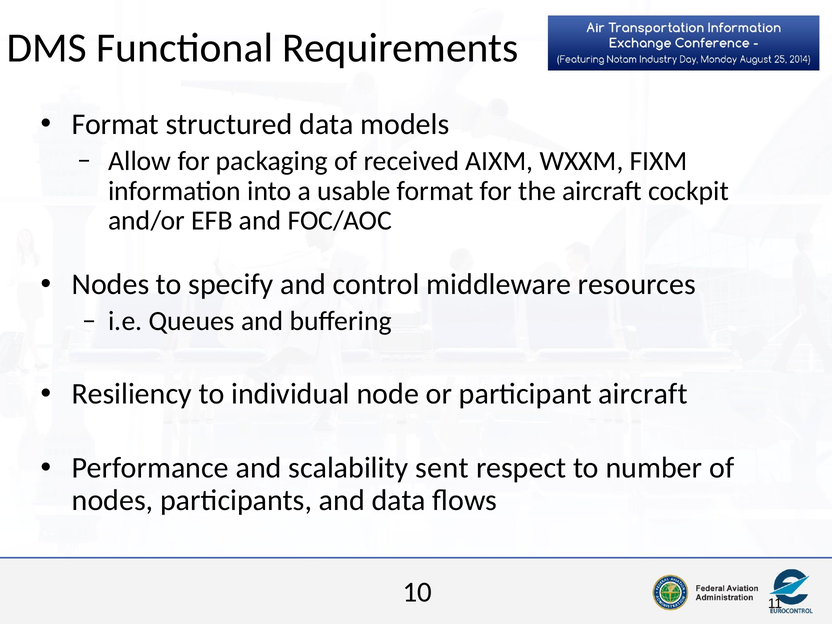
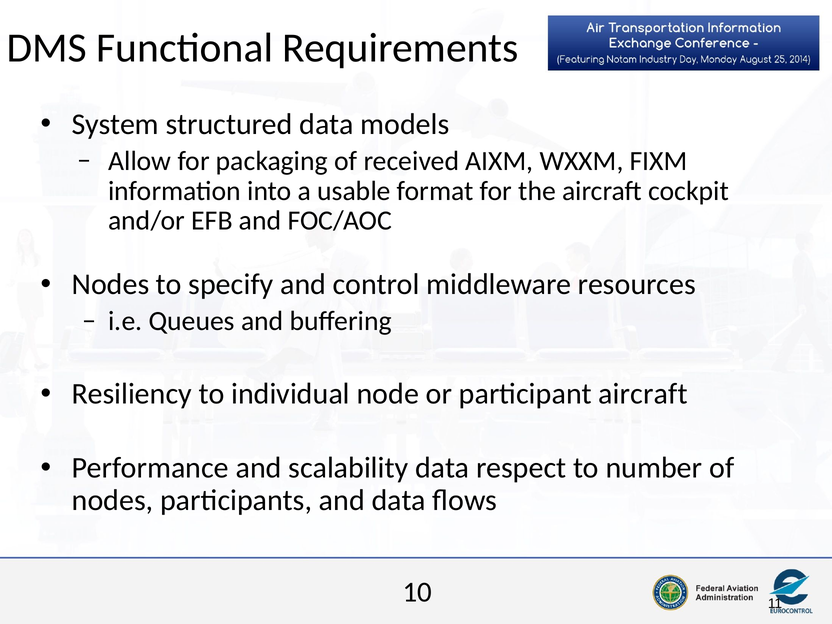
Format: Format -> System (115, 124)
scalability sent: sent -> data (442, 468)
